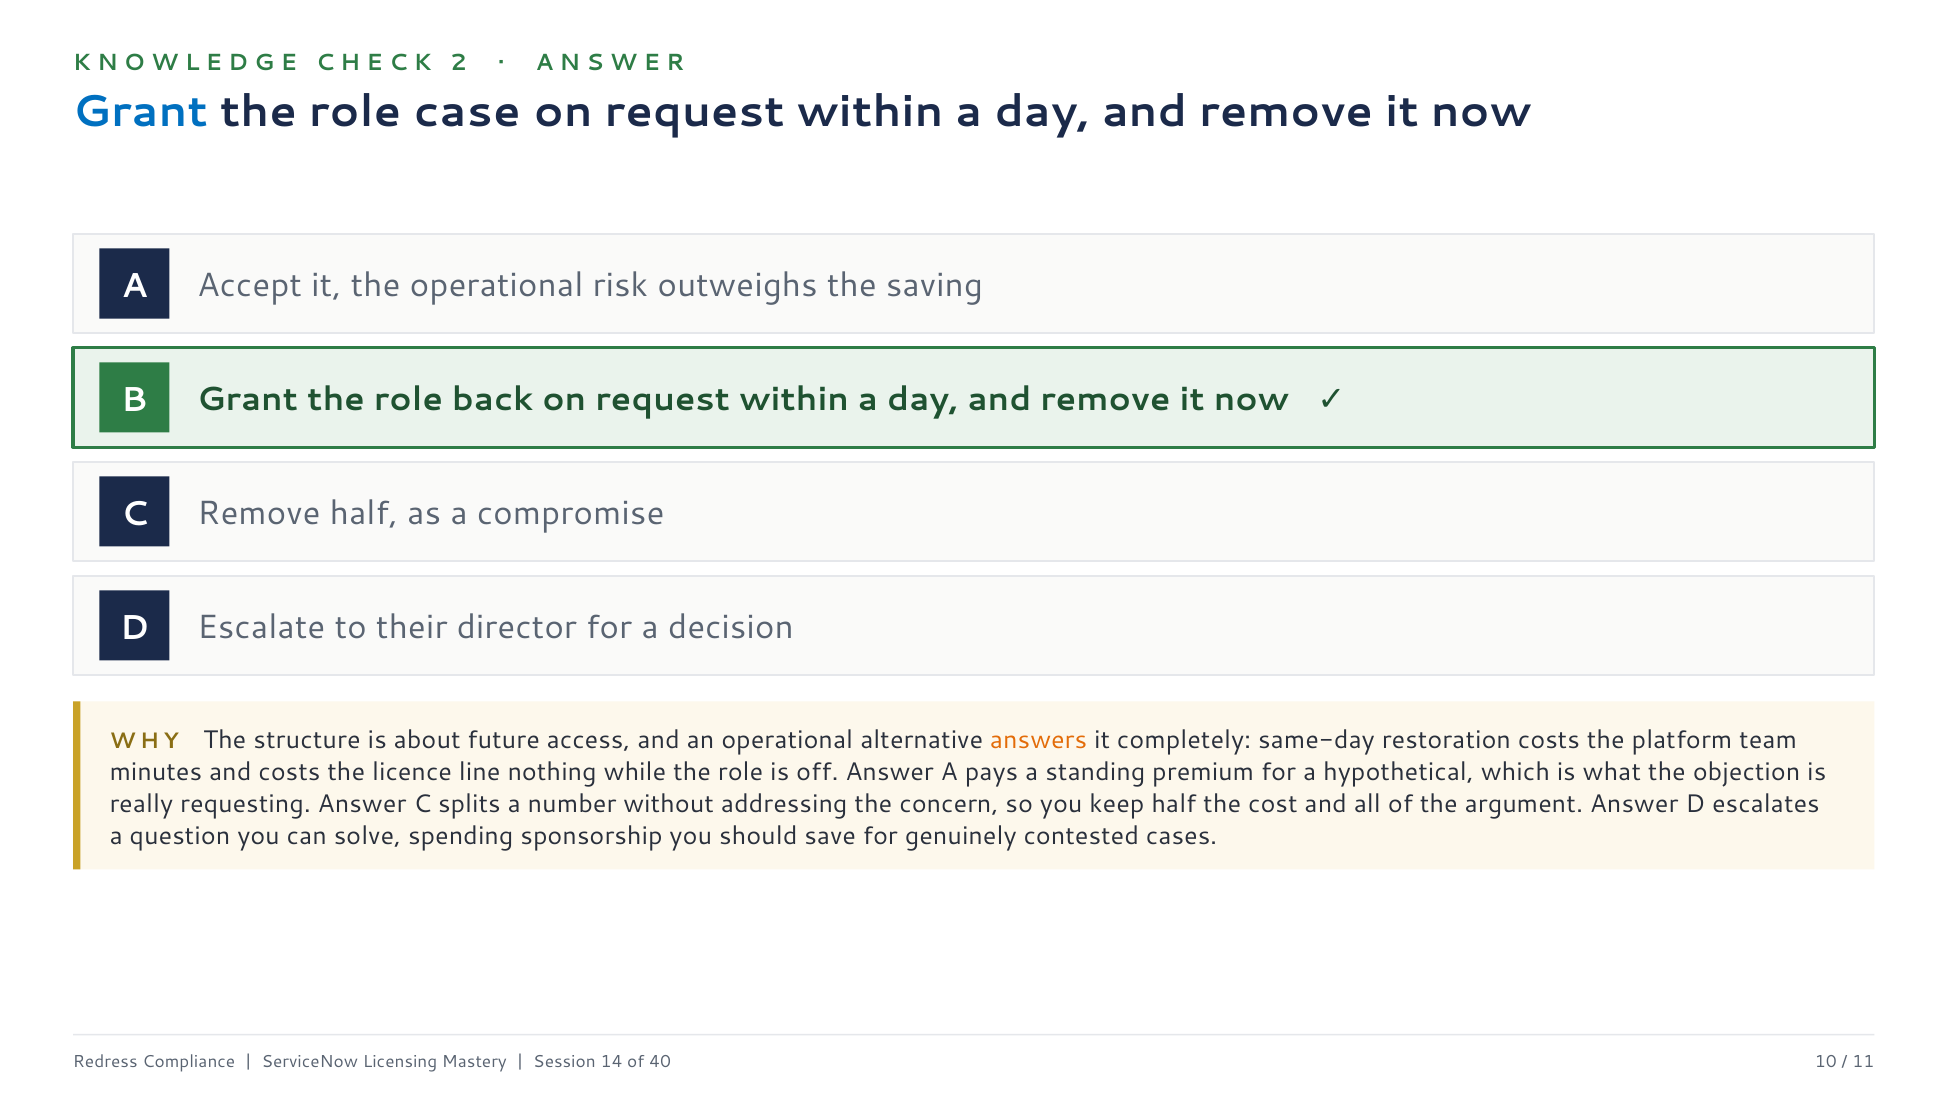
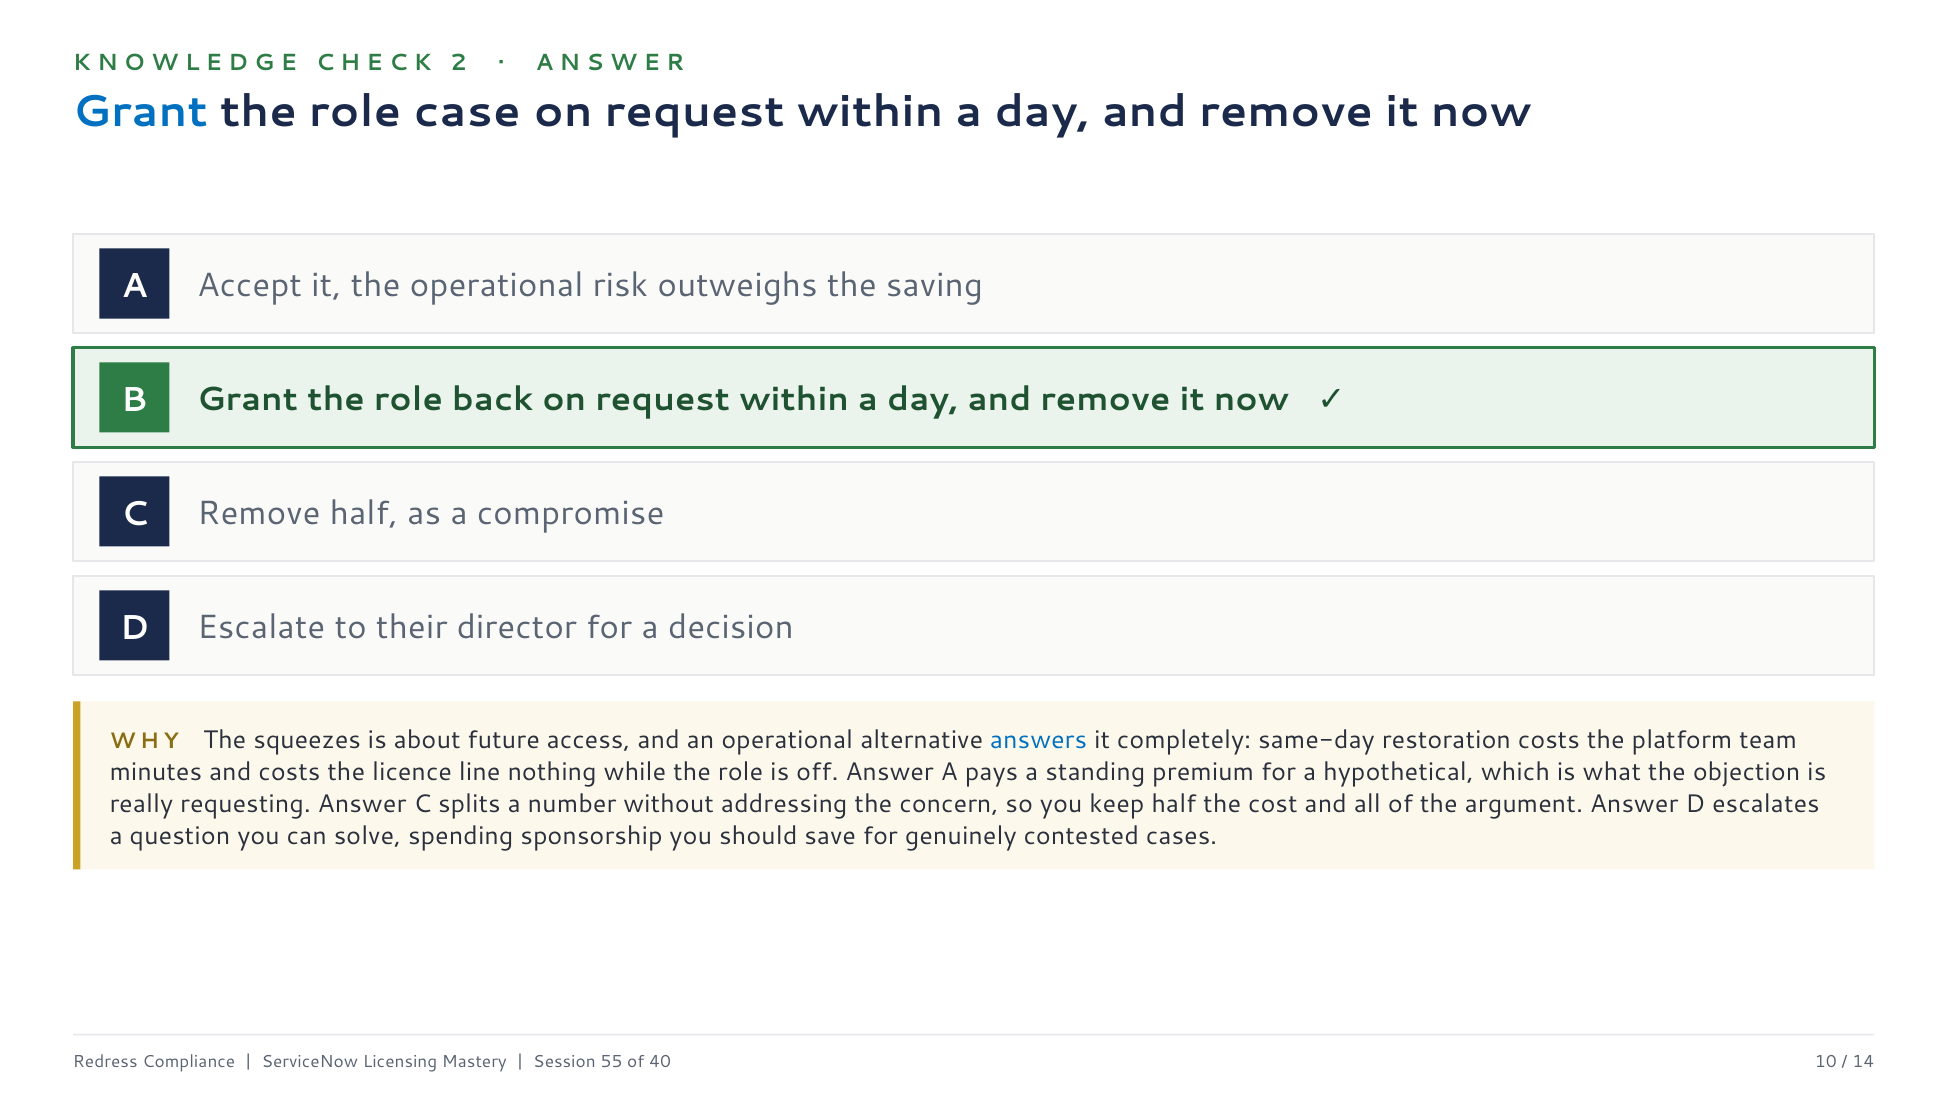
structure: structure -> squeezes (307, 740)
answers colour: orange -> blue (1039, 740)
14: 14 -> 55 (612, 1062)
11: 11 -> 14 (1863, 1062)
